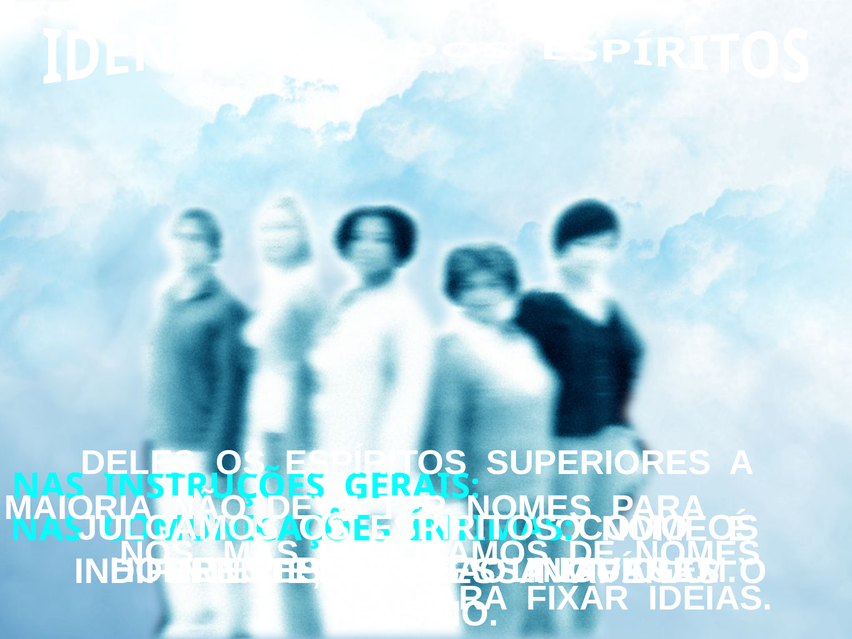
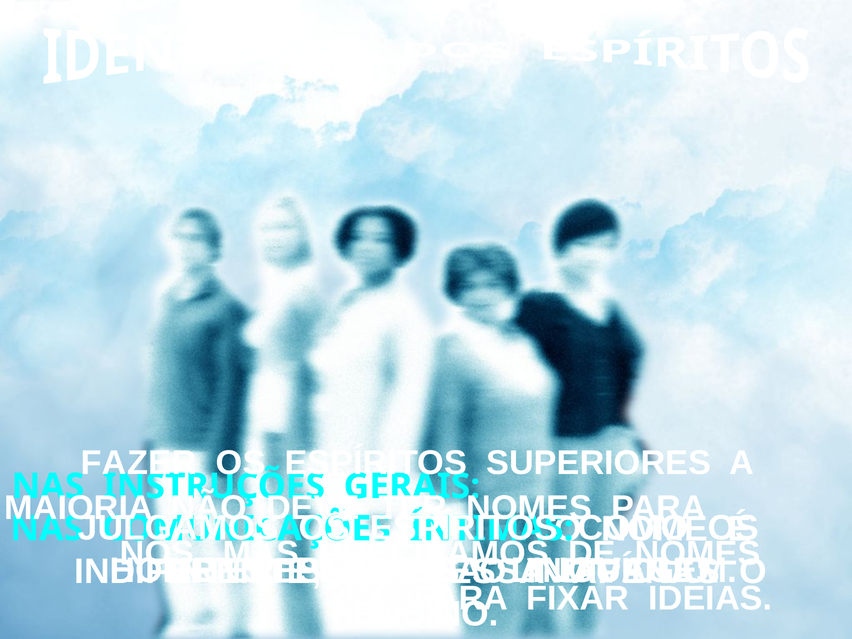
DELES: DELES -> FAZER (138, 463)
